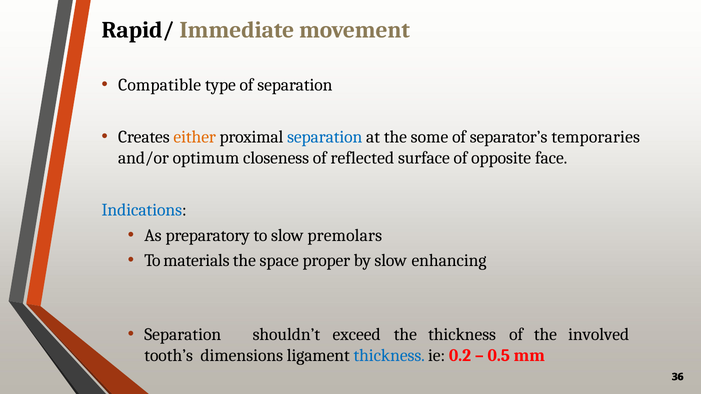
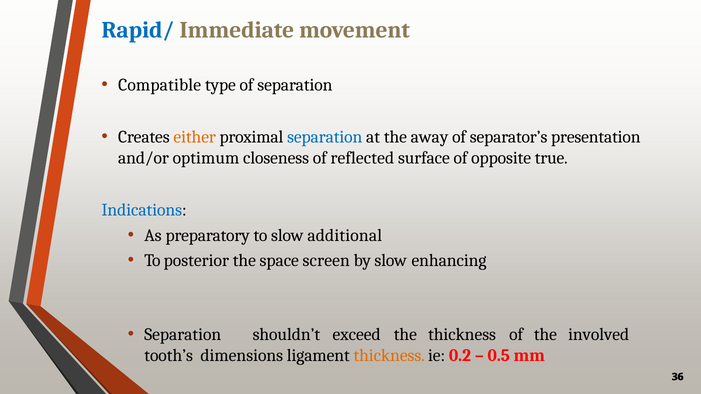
Rapid/ colour: black -> blue (138, 30)
some: some -> away (430, 137)
temporaries: temporaries -> presentation (596, 137)
face: face -> true (551, 158)
premolars: premolars -> additional (345, 235)
materials: materials -> posterior (196, 261)
proper: proper -> screen (326, 261)
thickness colour: blue -> orange (389, 356)
